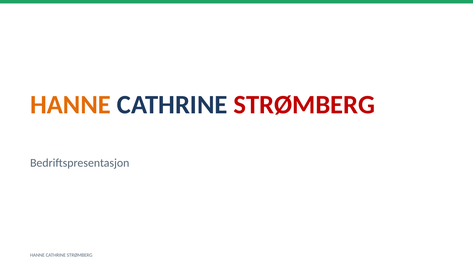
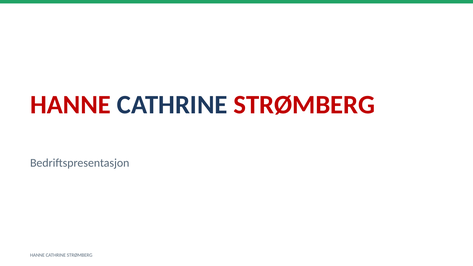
HANNE colour: orange -> red (71, 105)
